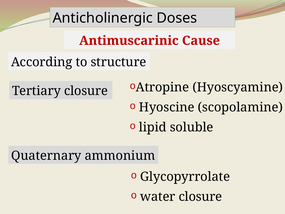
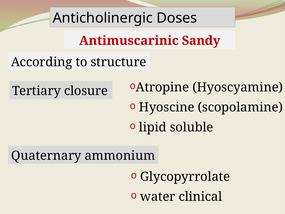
Cause: Cause -> Sandy (201, 41)
water closure: closure -> clinical (200, 196)
